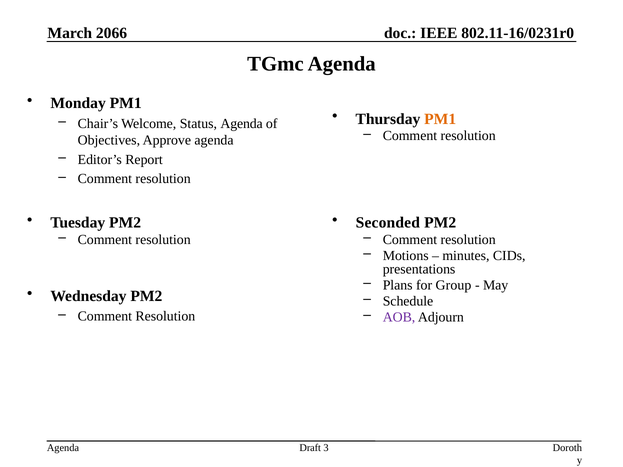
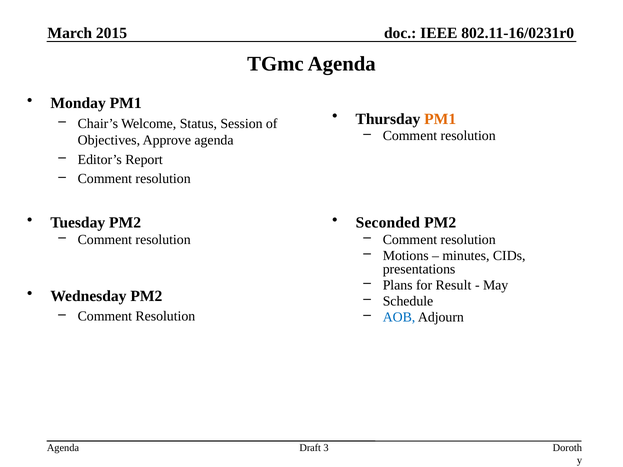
2066: 2066 -> 2015 (112, 33)
Status Agenda: Agenda -> Session (242, 124)
Group: Group -> Result (453, 285)
AOB colour: purple -> blue (399, 317)
